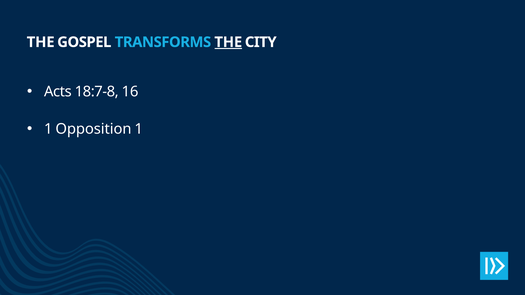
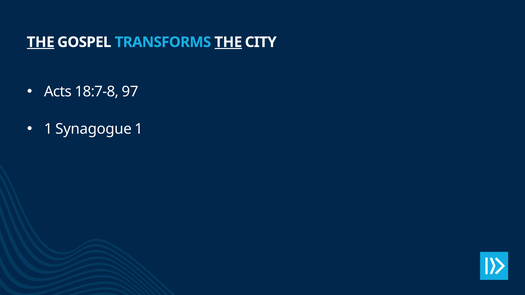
THE underline: none -> present (41, 42)
16: 16 -> 97 (130, 92)
Opposition: Opposition -> Synagogue (94, 129)
